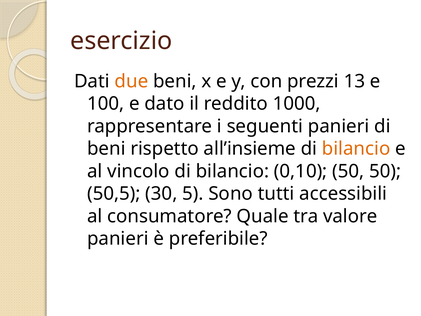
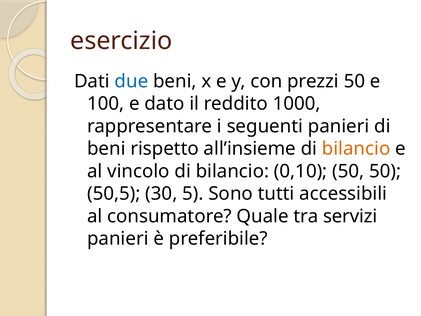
due colour: orange -> blue (131, 81)
prezzi 13: 13 -> 50 (354, 81)
valore: valore -> servizi (350, 216)
